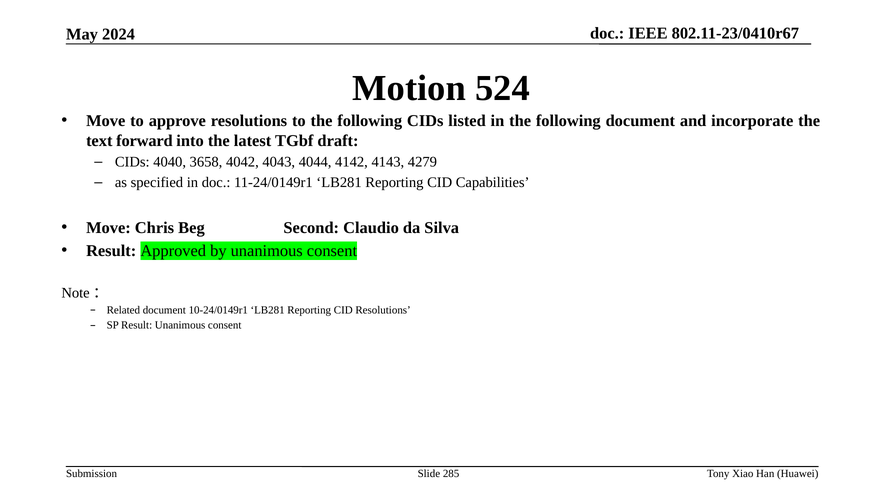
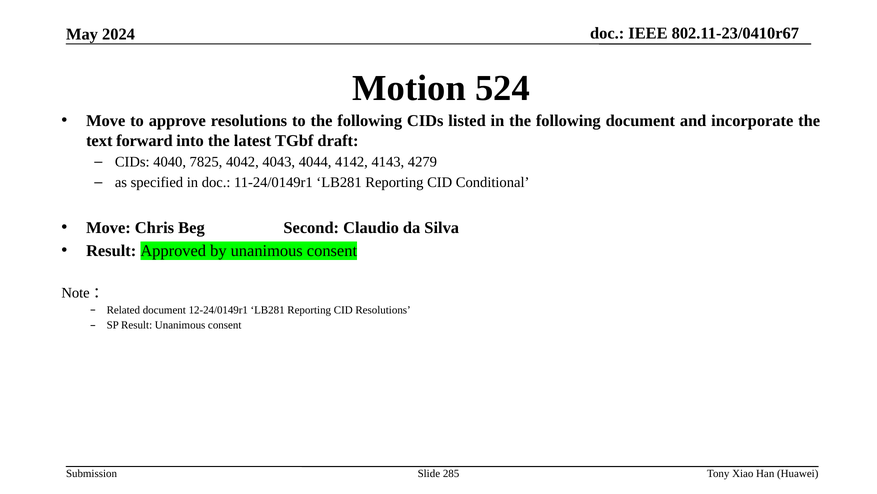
3658: 3658 -> 7825 (206, 162)
Capabilities: Capabilities -> Conditional (493, 182)
10-24/0149r1: 10-24/0149r1 -> 12-24/0149r1 (218, 310)
